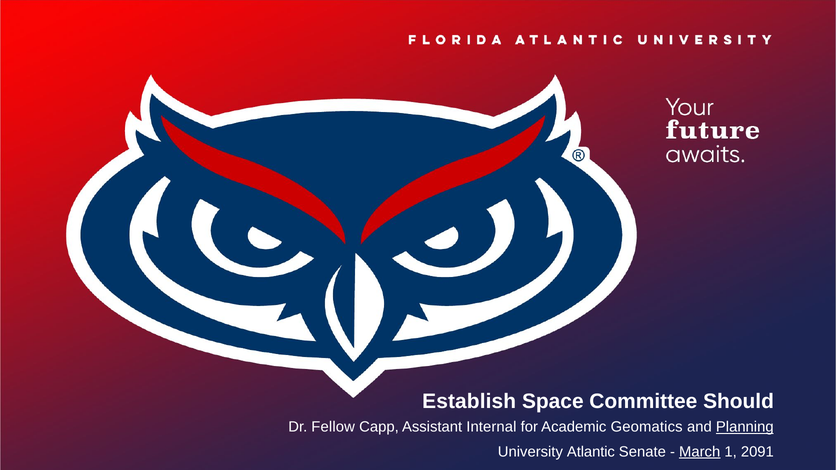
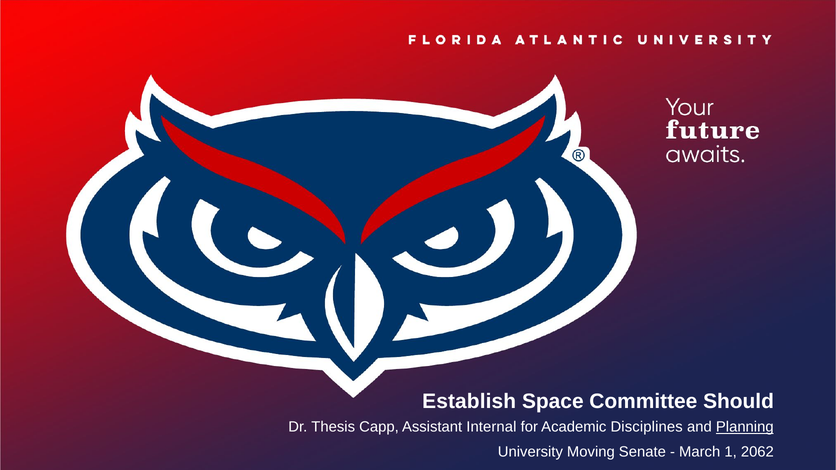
Fellow: Fellow -> Thesis (333, 427)
Geomatics: Geomatics -> Disciplines (647, 427)
Atlantic: Atlantic -> Moving (591, 452)
March underline: present -> none (700, 452)
2091: 2091 -> 2062 (757, 452)
